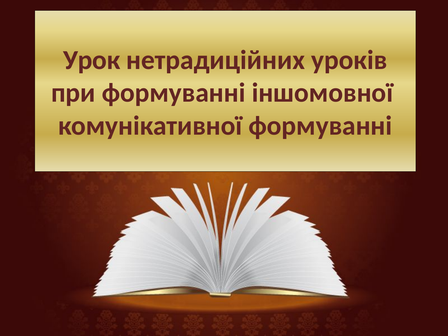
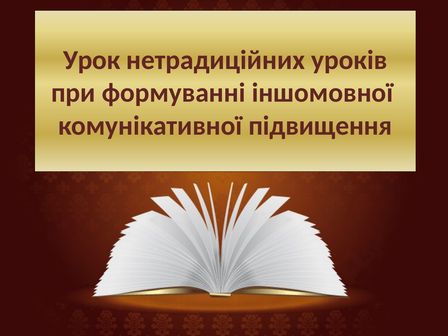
комунікативної формуванні: формуванні -> підвищення (320, 126)
